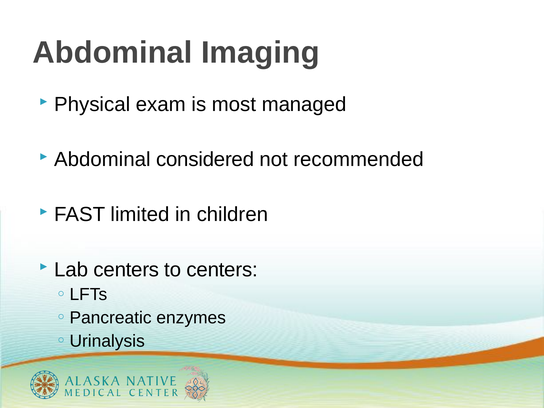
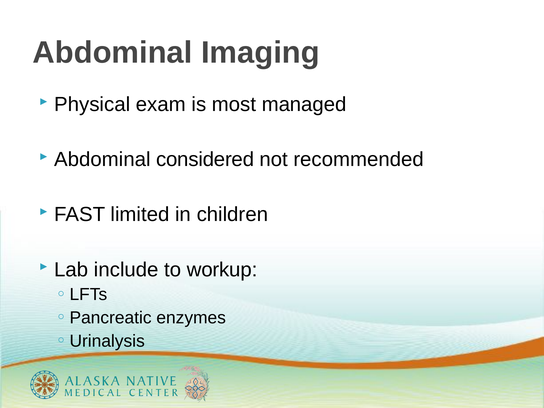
Lab centers: centers -> include (126, 270)
to centers: centers -> workup (222, 270)
